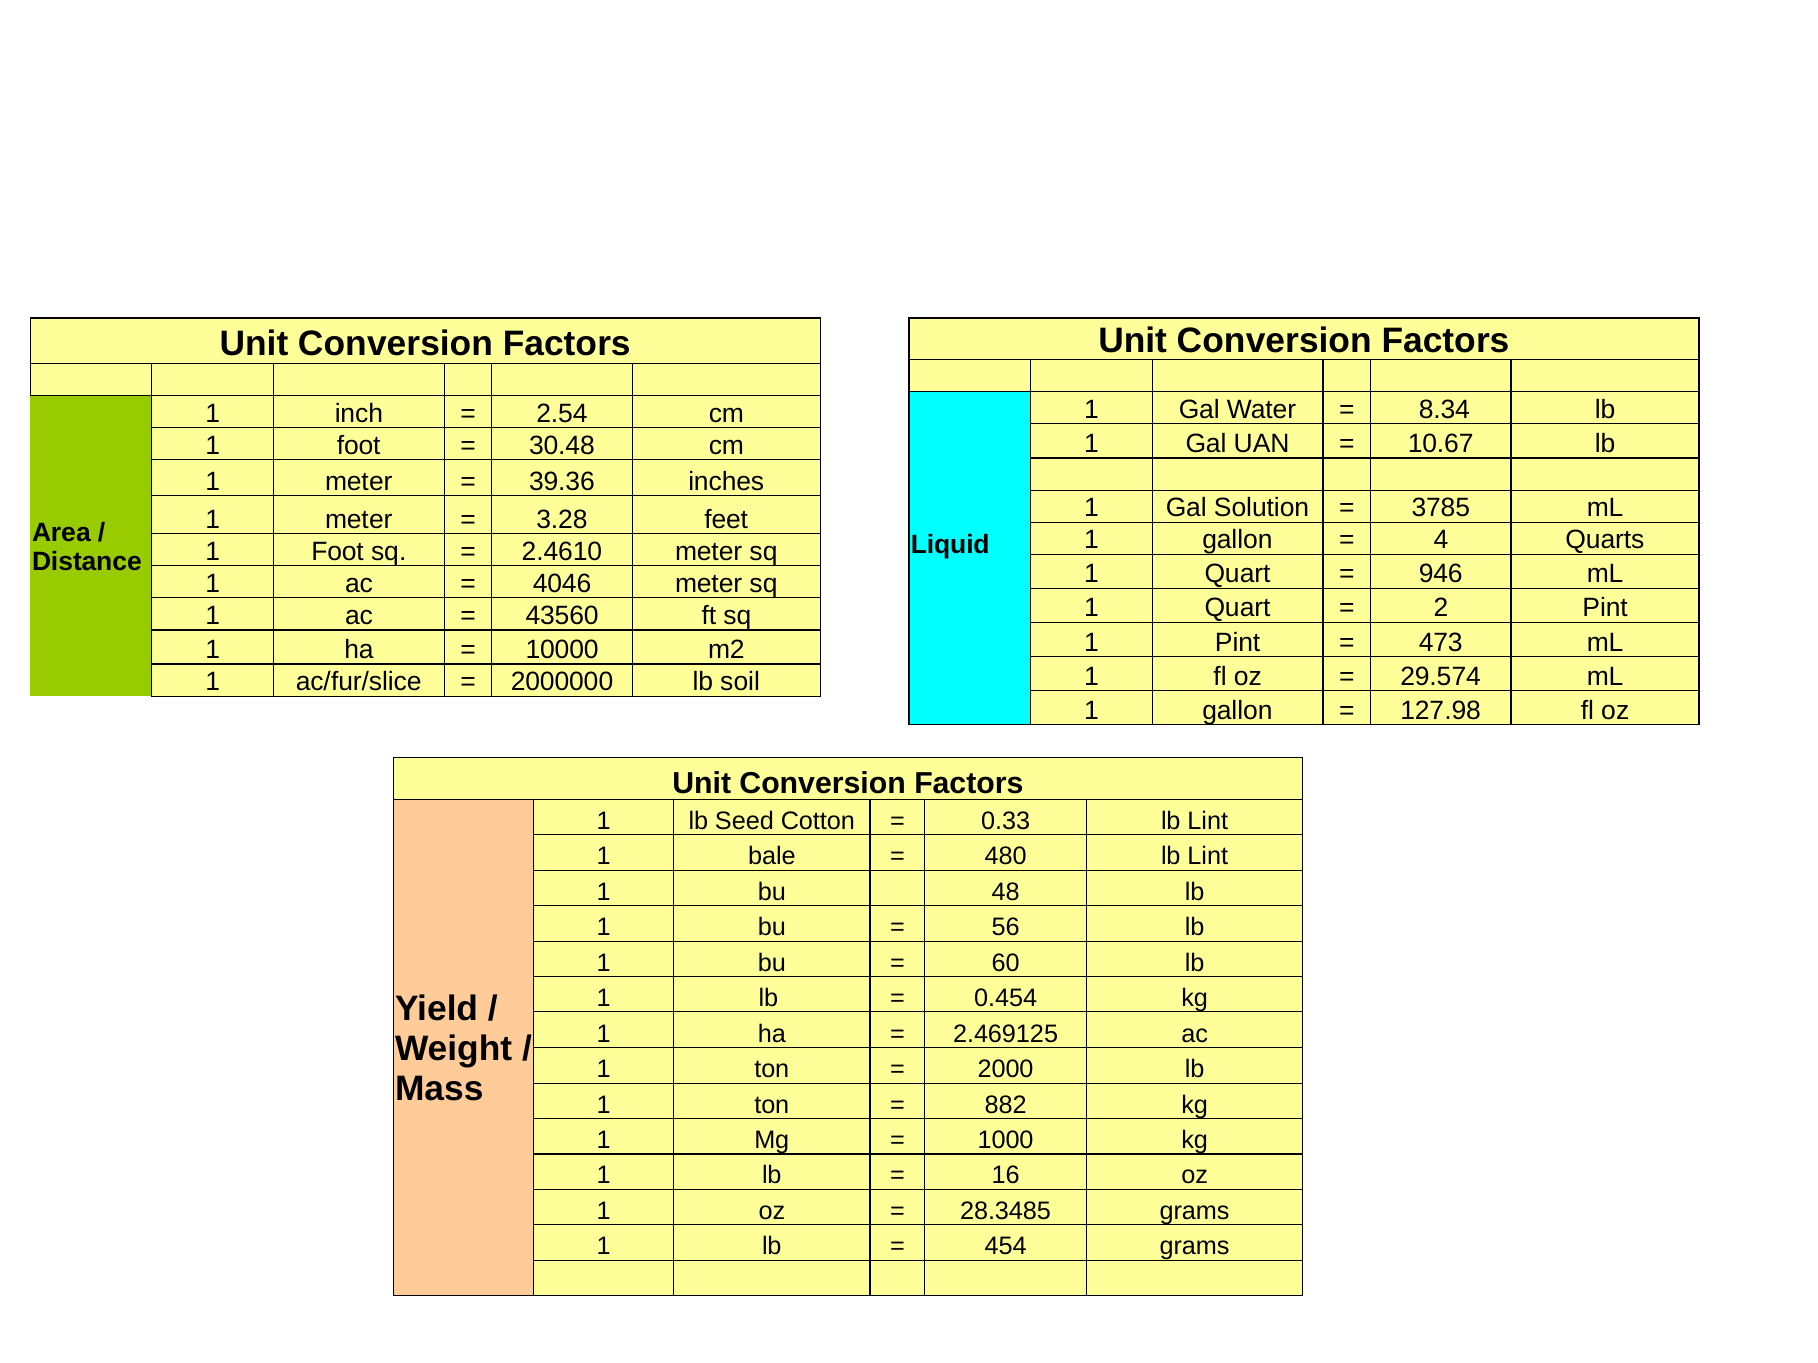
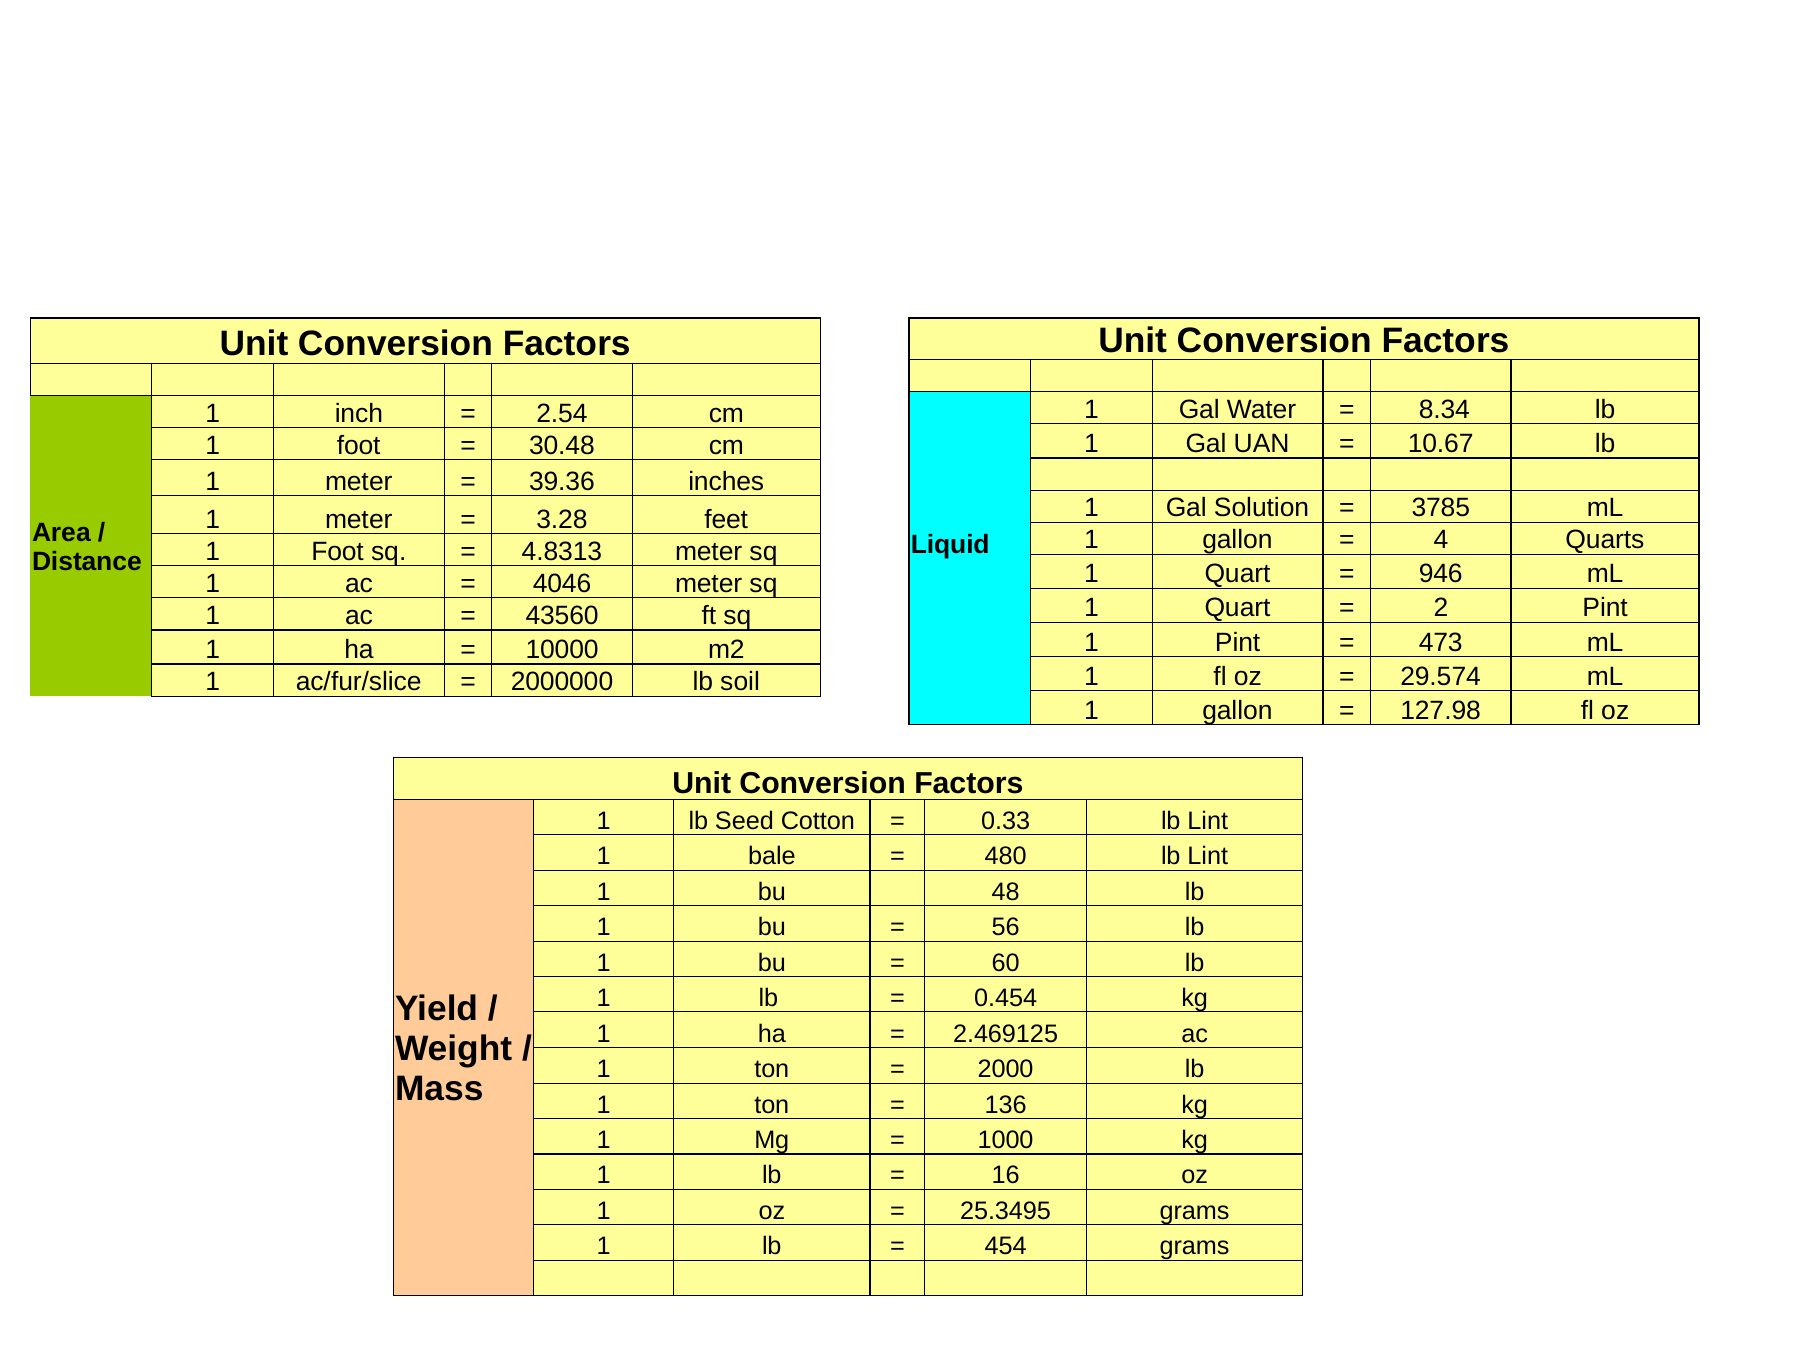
2.4610: 2.4610 -> 4.8313 (562, 552)
882: 882 -> 136 (1006, 1105)
28.3485: 28.3485 -> 25.3495 (1006, 1212)
